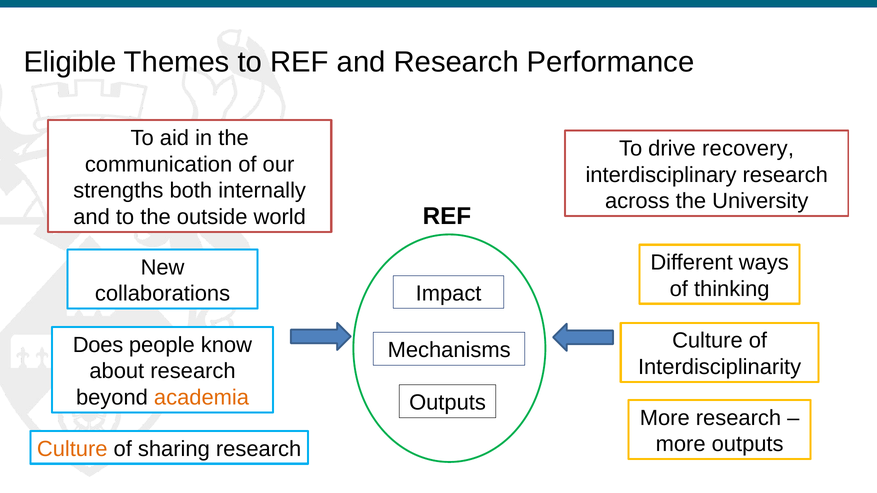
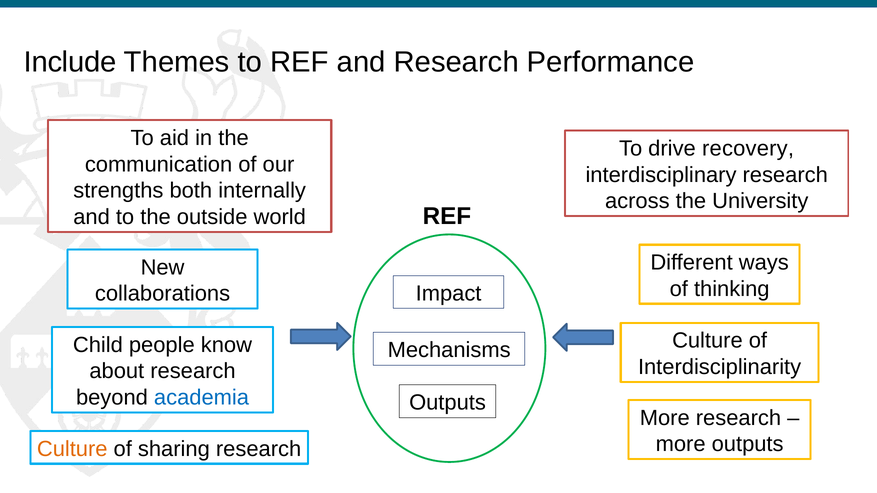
Eligible: Eligible -> Include (70, 62)
Does: Does -> Child (98, 345)
academia colour: orange -> blue (202, 398)
